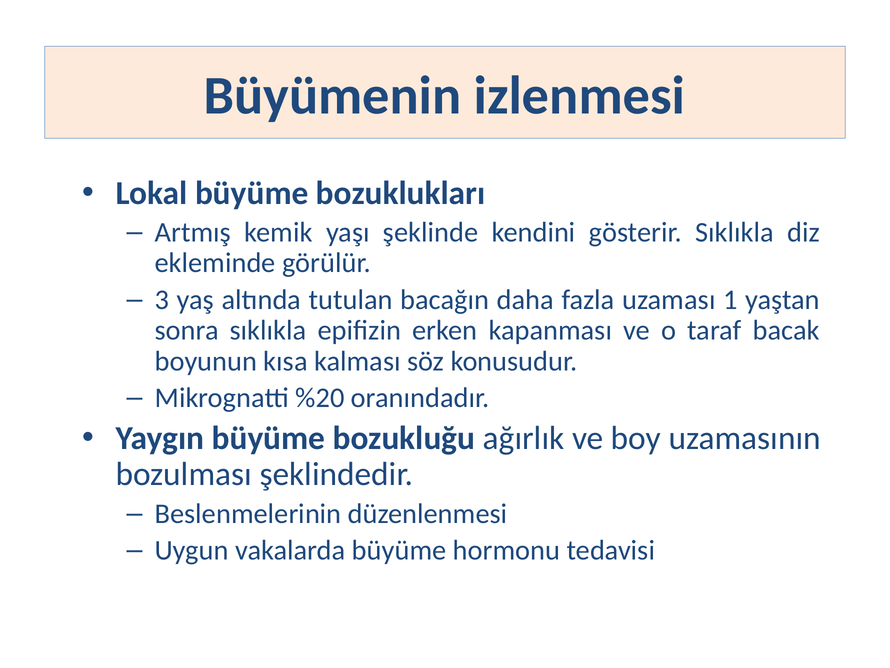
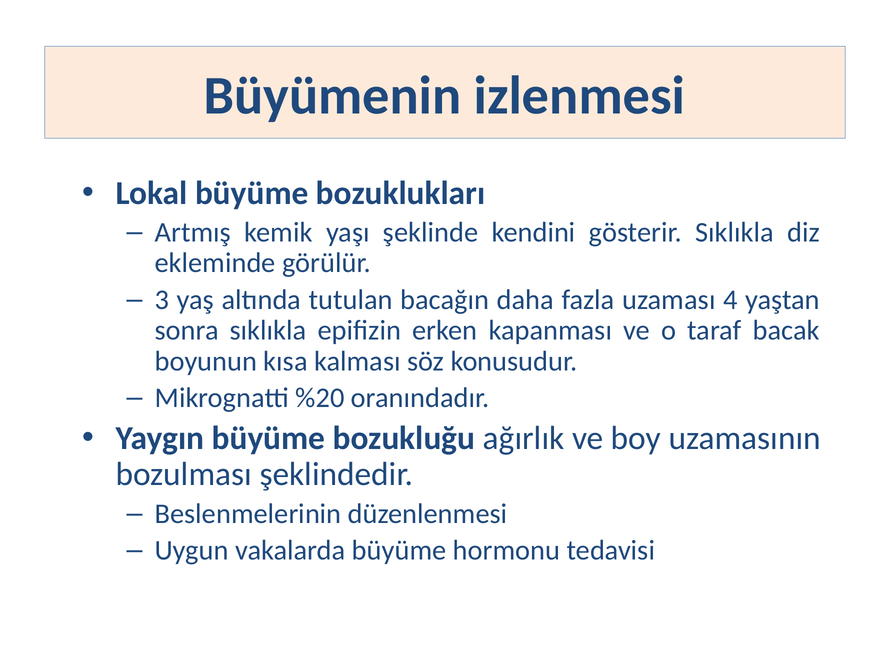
1: 1 -> 4 (730, 300)
